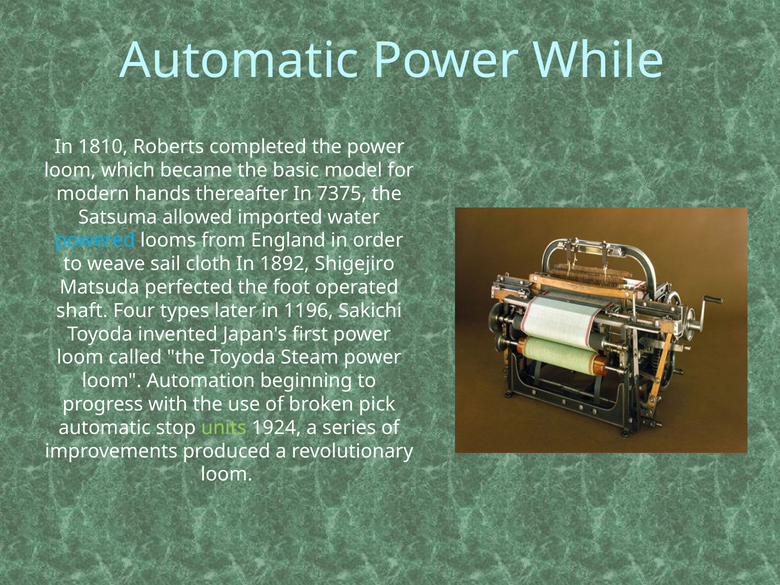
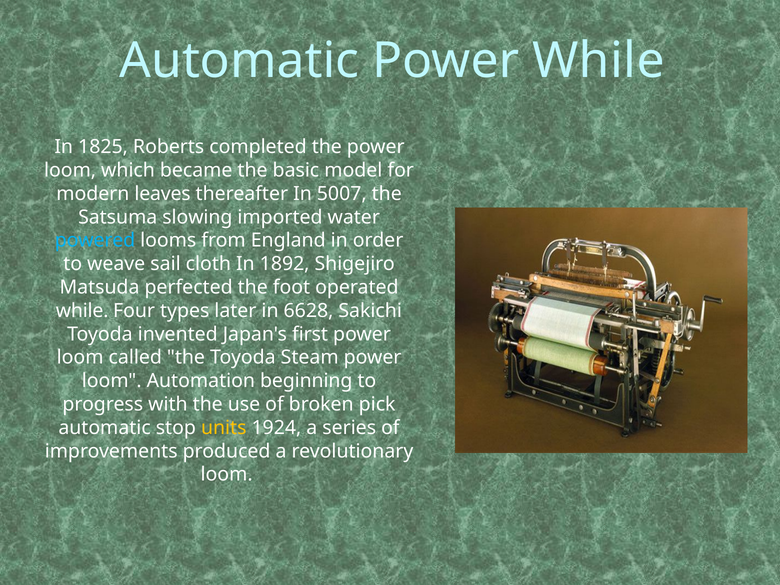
1810: 1810 -> 1825 (103, 147)
hands: hands -> leaves (163, 194)
7375: 7375 -> 5007 (342, 194)
allowed: allowed -> slowing (197, 217)
shaft: shaft -> while (82, 311)
1196: 1196 -> 6628 (309, 311)
units colour: light green -> yellow (224, 428)
